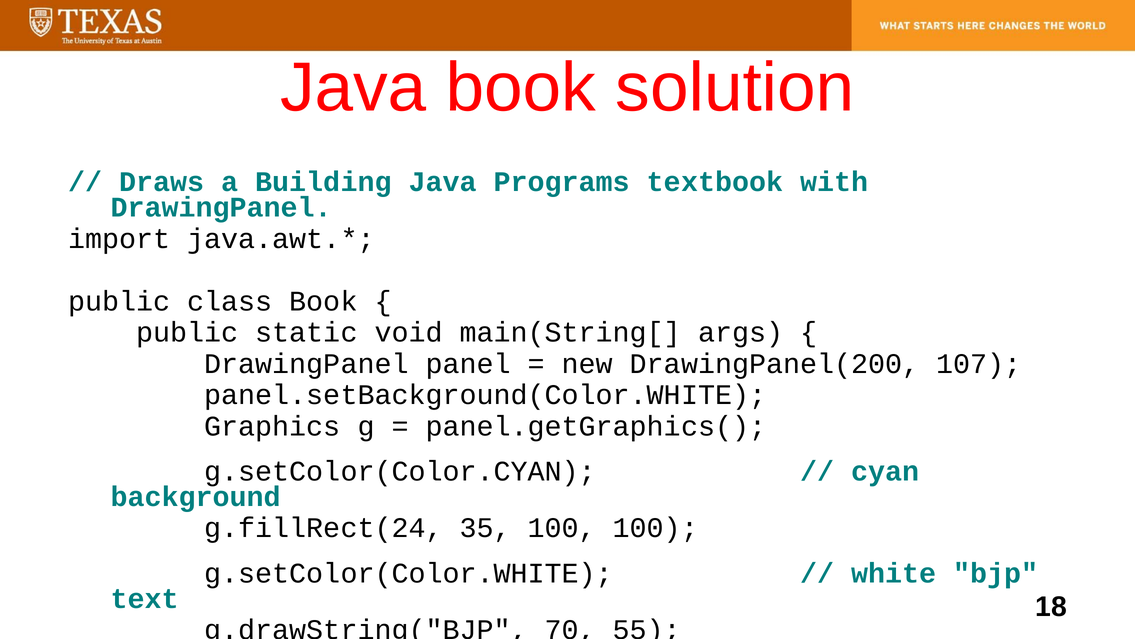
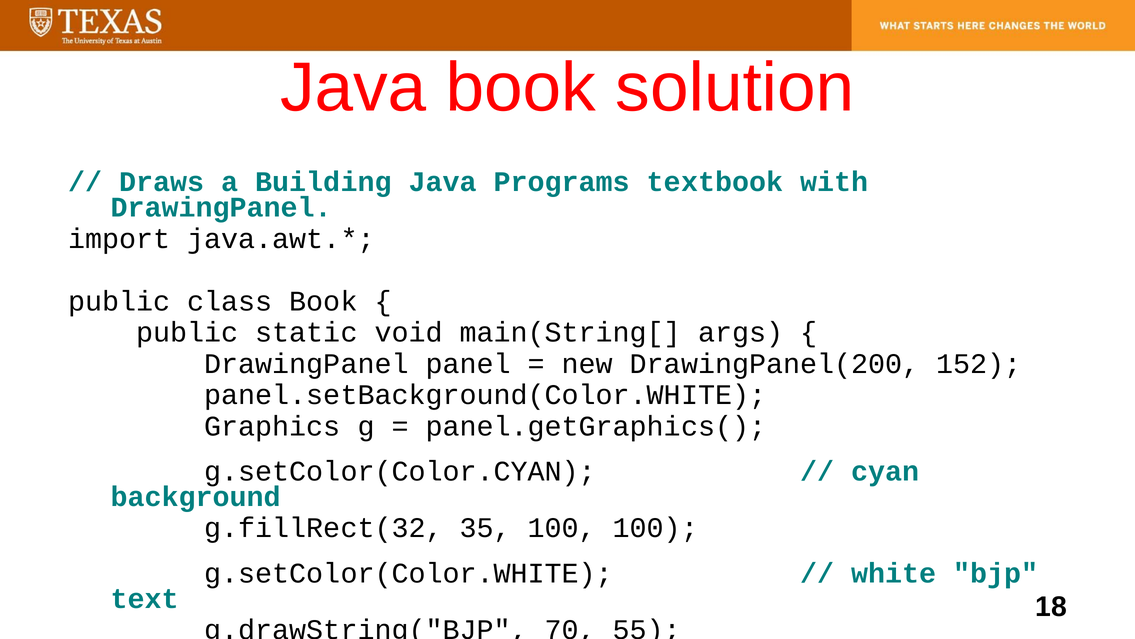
107: 107 -> 152 (979, 363)
g.fillRect(24: g.fillRect(24 -> g.fillRect(32 (323, 528)
